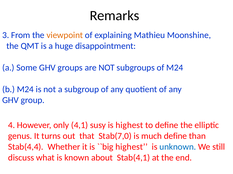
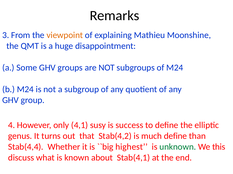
is highest: highest -> success (129, 126)
Stab(7,0: Stab(7,0 -> Stab(4,2 (115, 137)
unknown colour: blue -> green (178, 147)
still: still -> this (219, 147)
